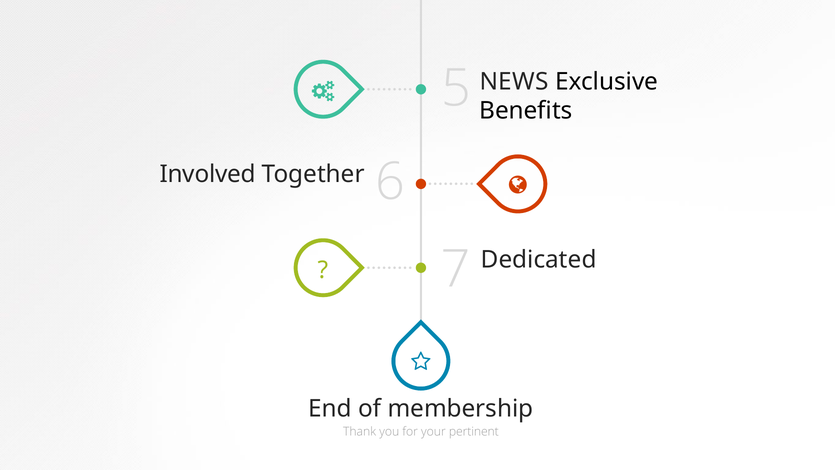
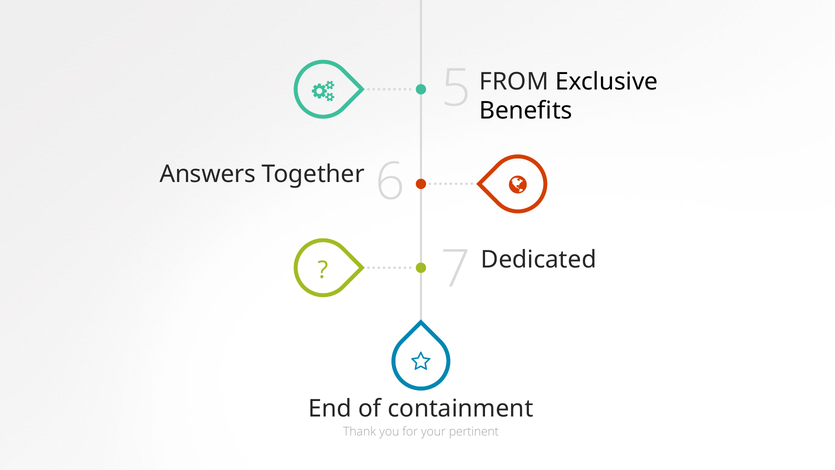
NEWS: NEWS -> FROM (514, 82)
Involved: Involved -> Answers (208, 174)
membership: membership -> containment (460, 408)
